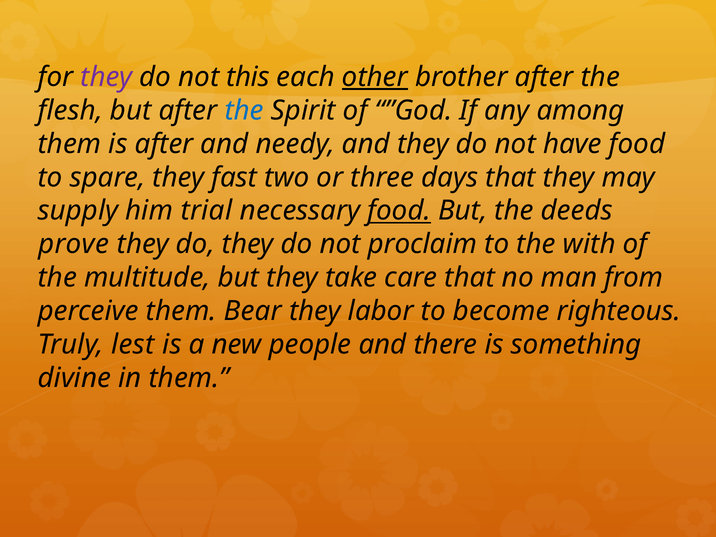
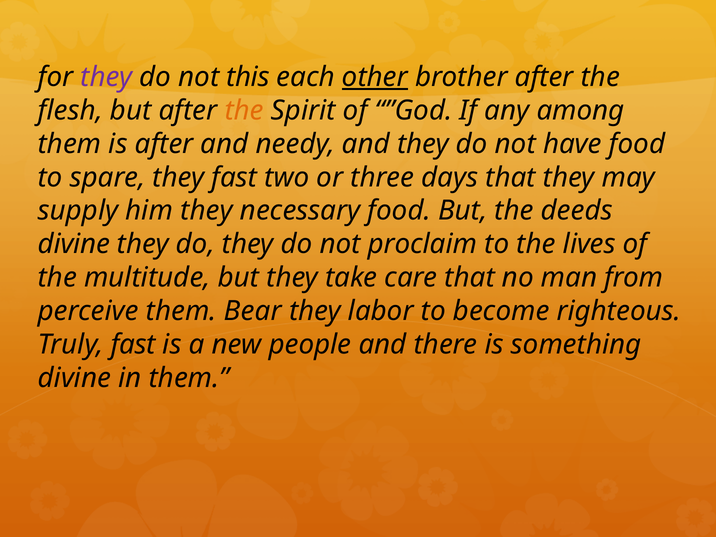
the colour: blue -> orange (244, 110)
him trial: trial -> they (206, 211)
food underline: present -> none (399, 211)
prove: prove -> divine (74, 244)
with: with -> lives (589, 244)
Truly lest: lest -> fast (133, 345)
